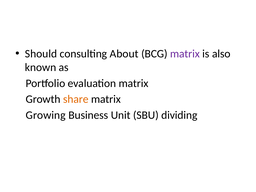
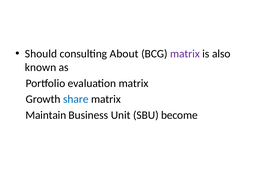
share colour: orange -> blue (76, 99)
Growing: Growing -> Maintain (46, 115)
dividing: dividing -> become (179, 115)
